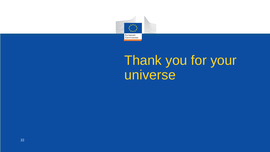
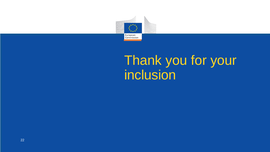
universe: universe -> inclusion (150, 75)
